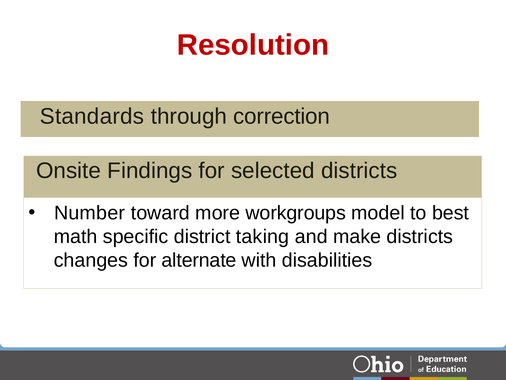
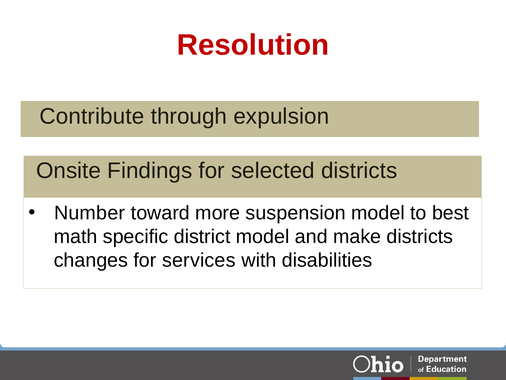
Standards: Standards -> Contribute (92, 116)
correction: correction -> expulsion (281, 116)
workgroups: workgroups -> suspension (296, 213)
district taking: taking -> model (263, 236)
alternate: alternate -> services (199, 260)
